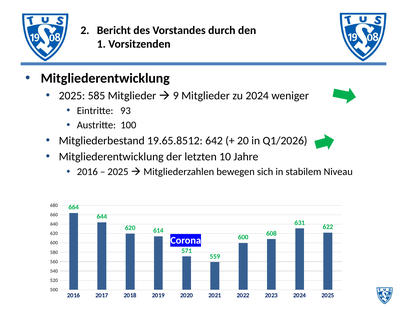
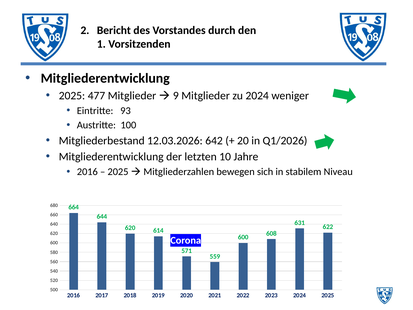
585: 585 -> 477 (96, 96)
19.65.8512: 19.65.8512 -> 12.03.2026 (175, 141)
